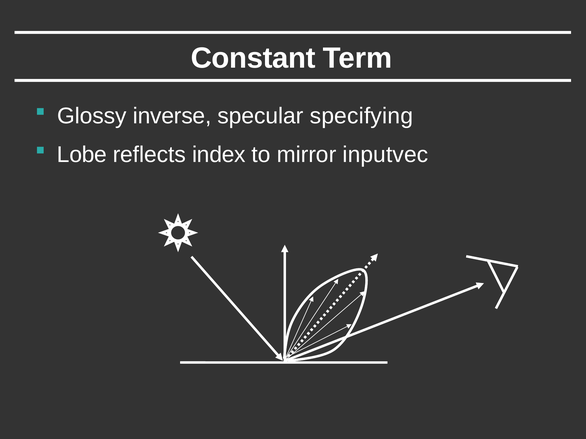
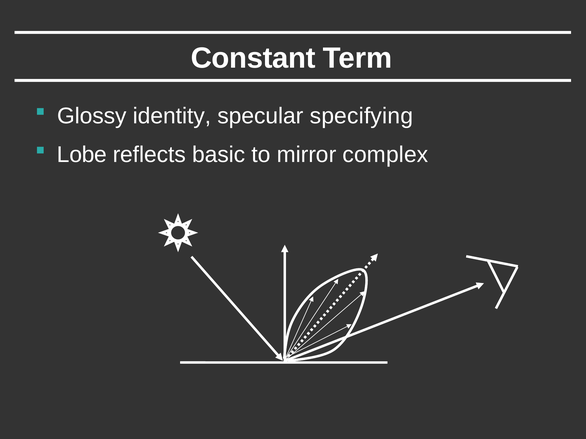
inverse: inverse -> identity (172, 116)
index: index -> basic (219, 155)
inputvec: inputvec -> complex (385, 155)
